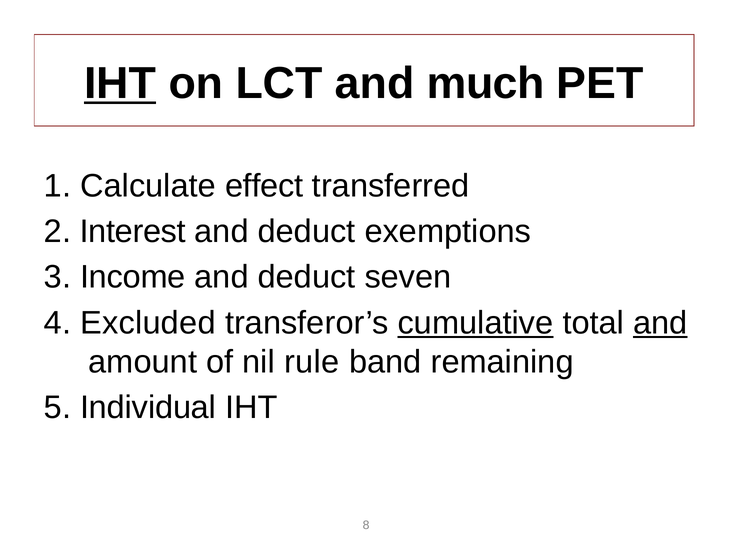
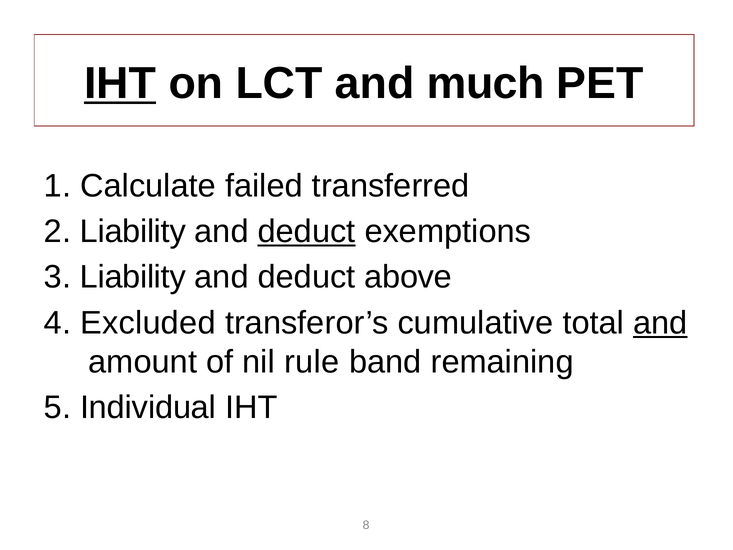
effect: effect -> failed (264, 186)
2 Interest: Interest -> Liability (133, 231)
deduct underline: none -> present (307, 231)
3 Income: Income -> Liability (133, 277)
seven: seven -> above (408, 277)
cumulative underline: present -> none (476, 323)
